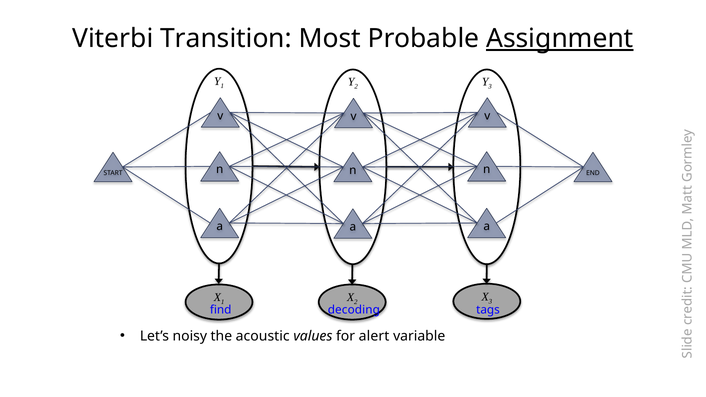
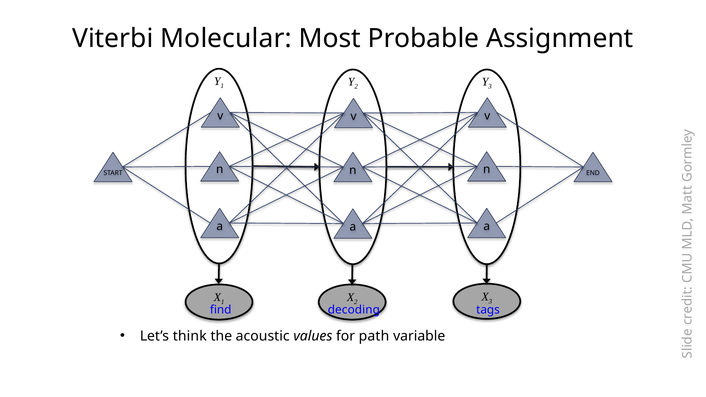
Transition: Transition -> Molecular (226, 39)
Assignment underline: present -> none (560, 39)
Let’s noisy: noisy -> think (190, 336)
alert: alert -> path (374, 336)
